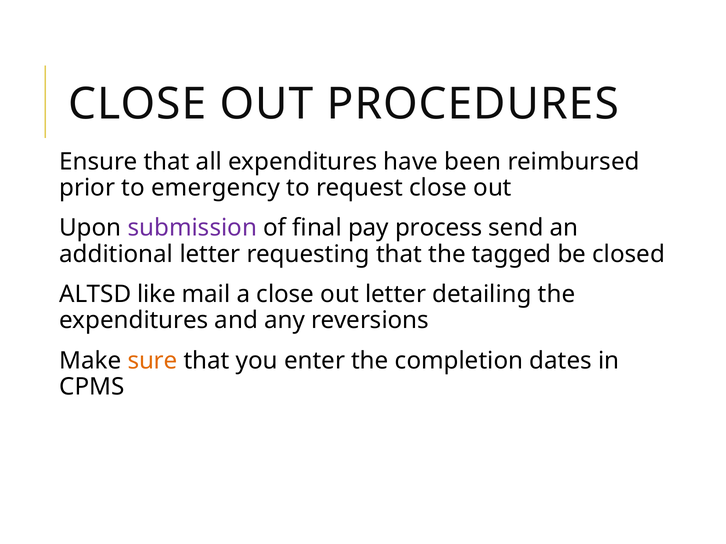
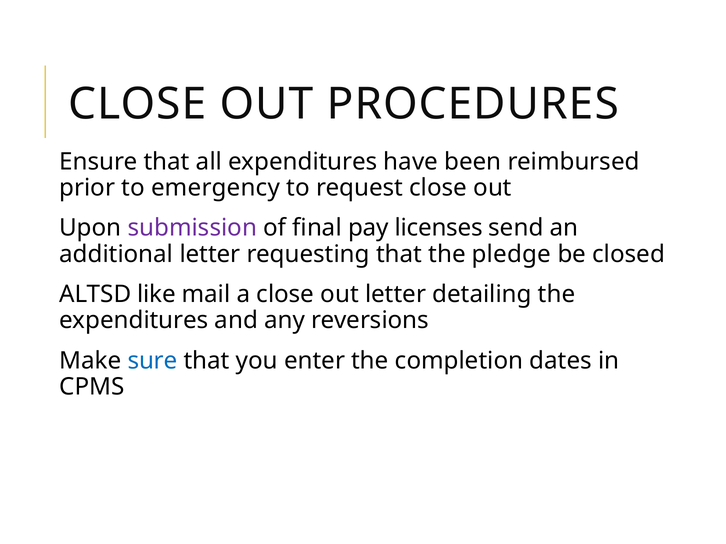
process: process -> licenses (439, 228)
tagged: tagged -> pledge (511, 254)
sure colour: orange -> blue (153, 361)
